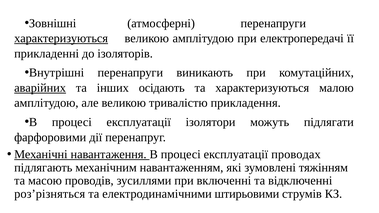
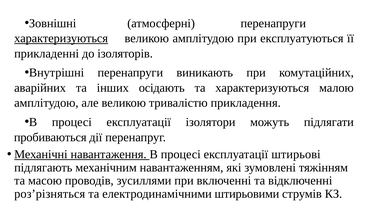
електропередачі: електропередачі -> експлуатуються (302, 38)
аварійних underline: present -> none (40, 88)
фарфоровими: фарфоровими -> пробиваються (50, 137)
проводах: проводах -> штирьові (296, 154)
